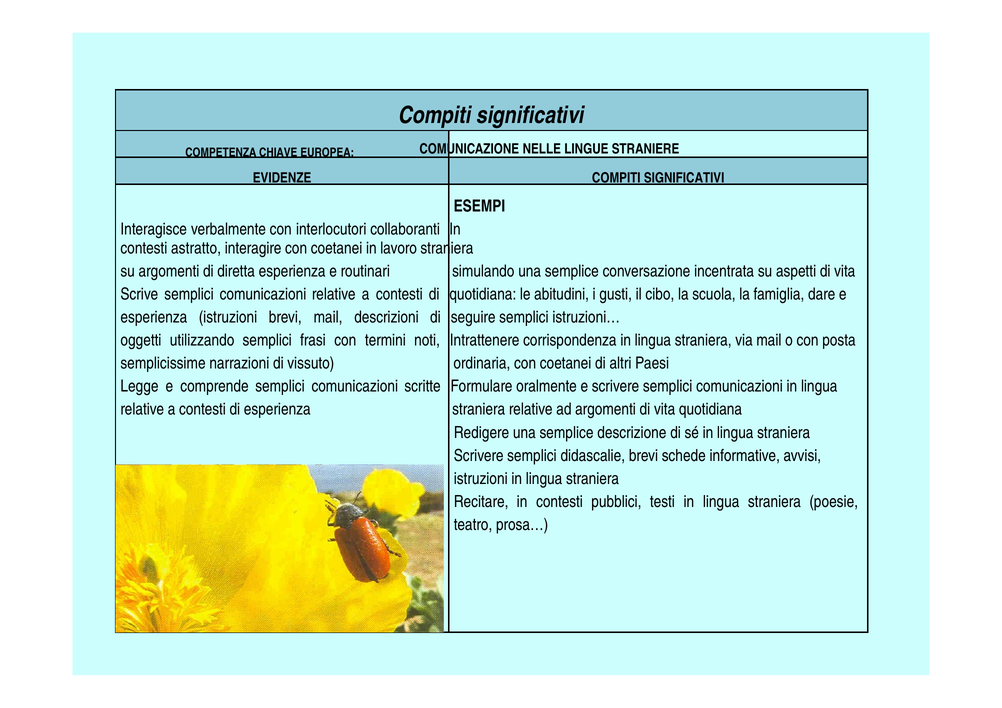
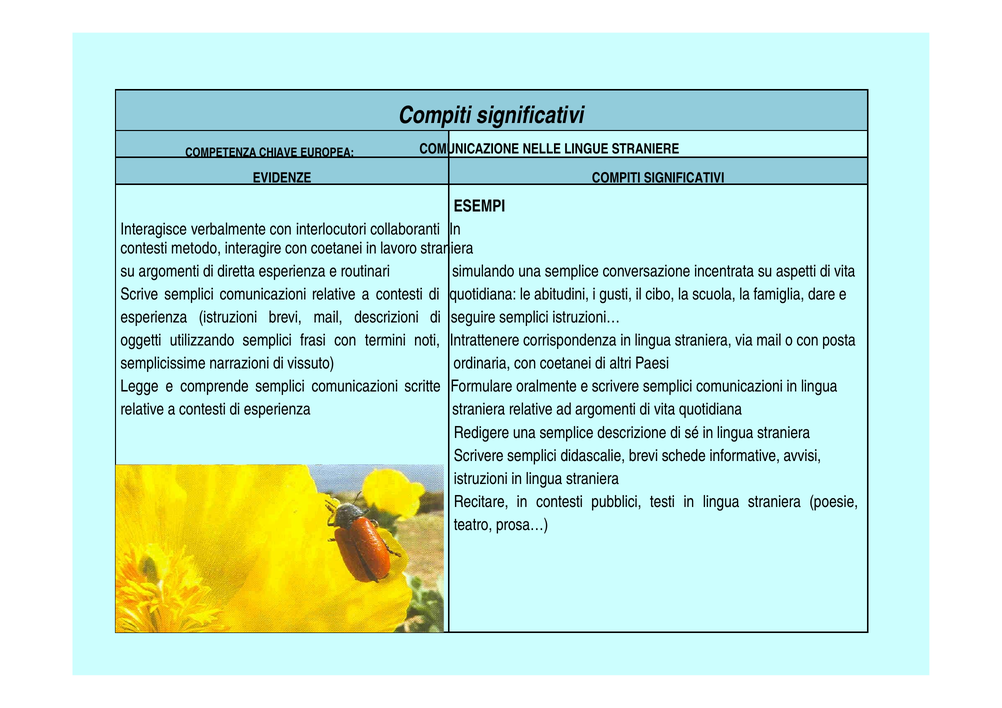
astratto: astratto -> metodo (196, 248)
